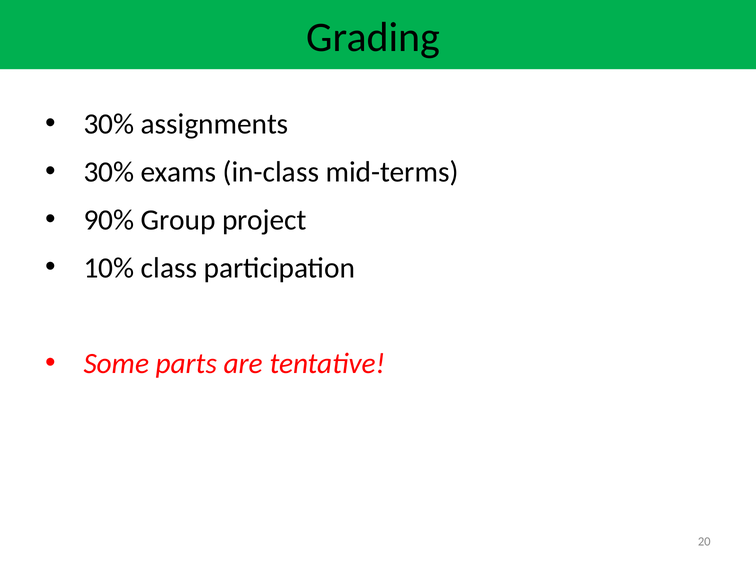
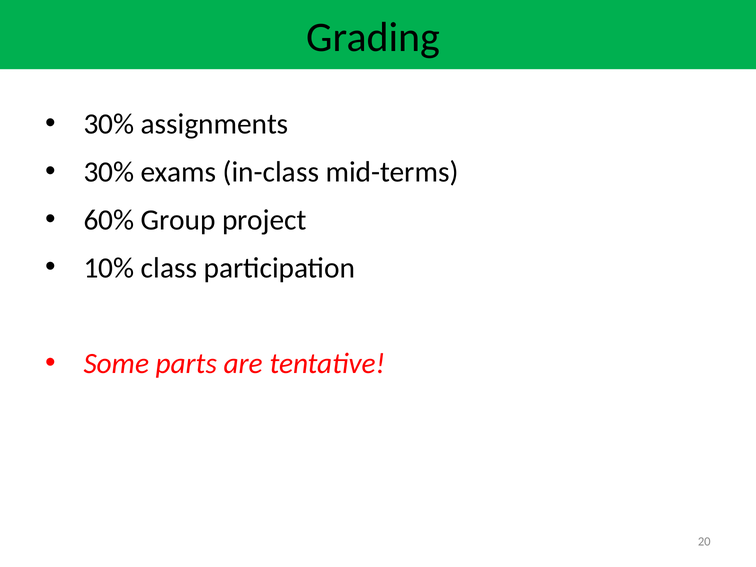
90%: 90% -> 60% (109, 220)
